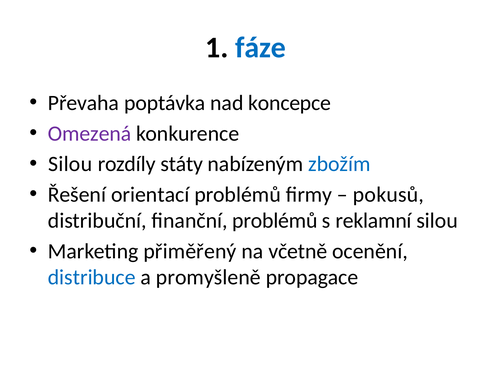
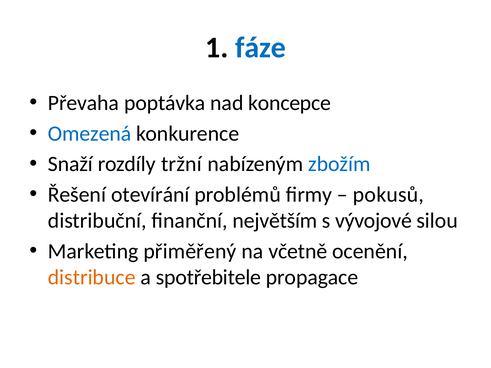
Omezená colour: purple -> blue (90, 134)
Silou: Silou -> Snaží (70, 164)
státy: státy -> tržní (182, 164)
orientací: orientací -> otevírání (150, 195)
finanční problémů: problémů -> největším (275, 221)
reklamní: reklamní -> vývojové (374, 221)
distribuce colour: blue -> orange (92, 278)
promyšleně: promyšleně -> spotřebitele (208, 278)
